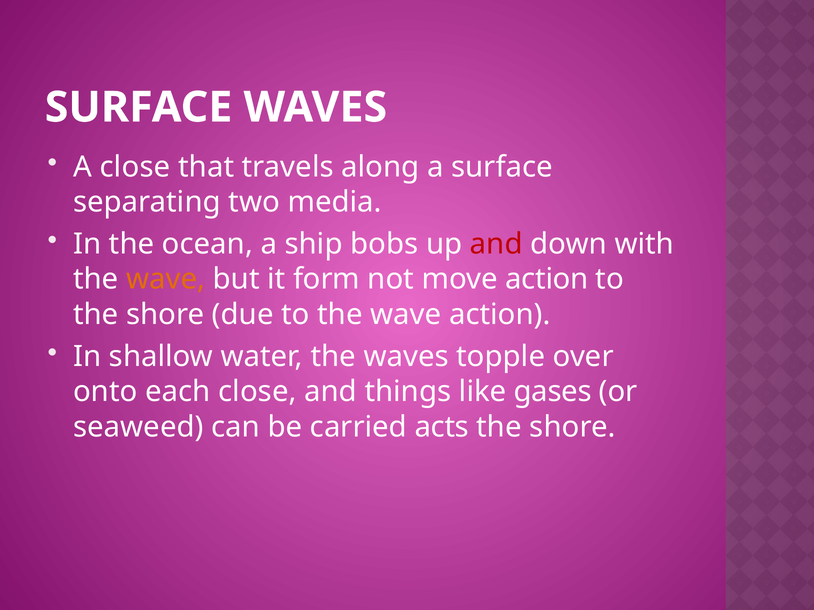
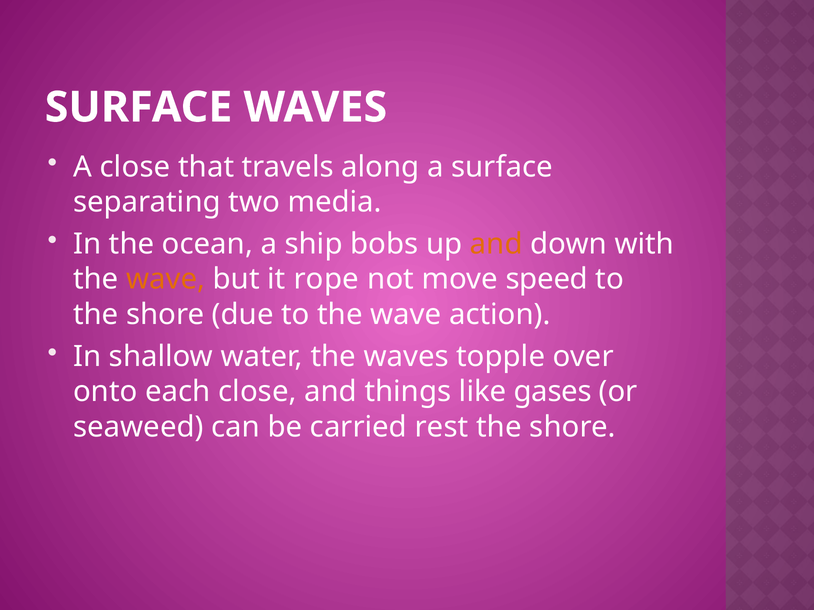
and colour: red -> orange (496, 244)
form: form -> rope (326, 280)
move action: action -> speed (547, 280)
acts: acts -> rest (442, 427)
